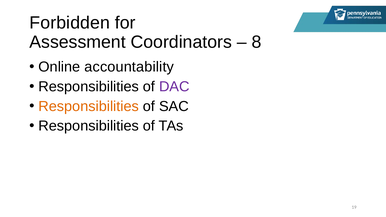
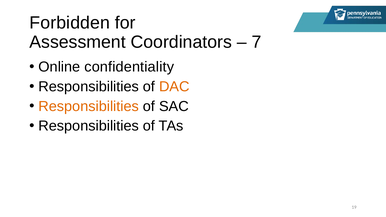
8: 8 -> 7 (256, 42)
accountability: accountability -> confidentiality (129, 67)
DAC colour: purple -> orange (174, 87)
